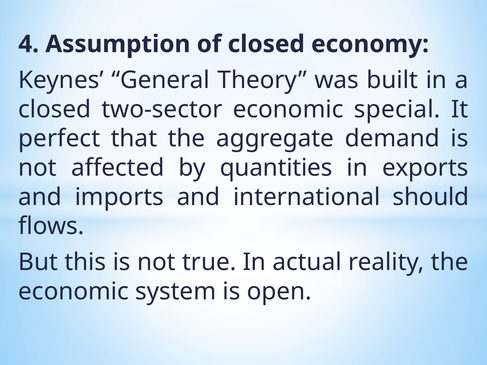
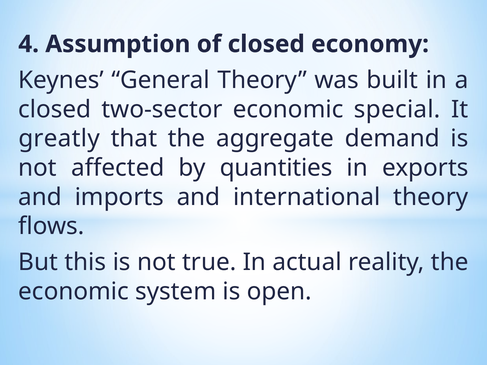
perfect: perfect -> greatly (59, 139)
international should: should -> theory (431, 197)
